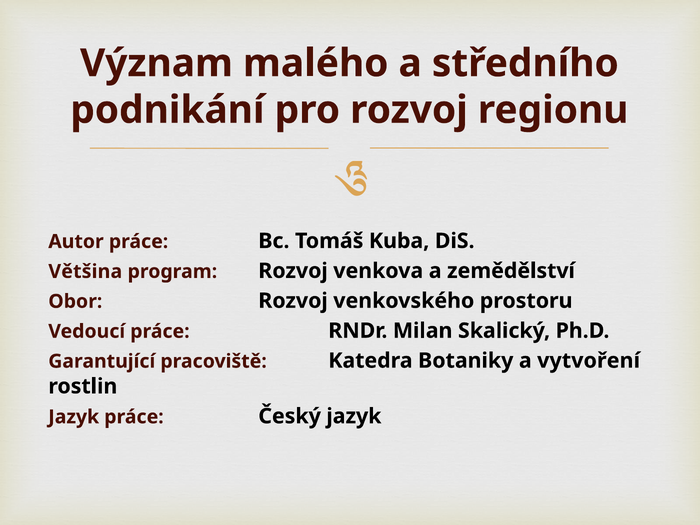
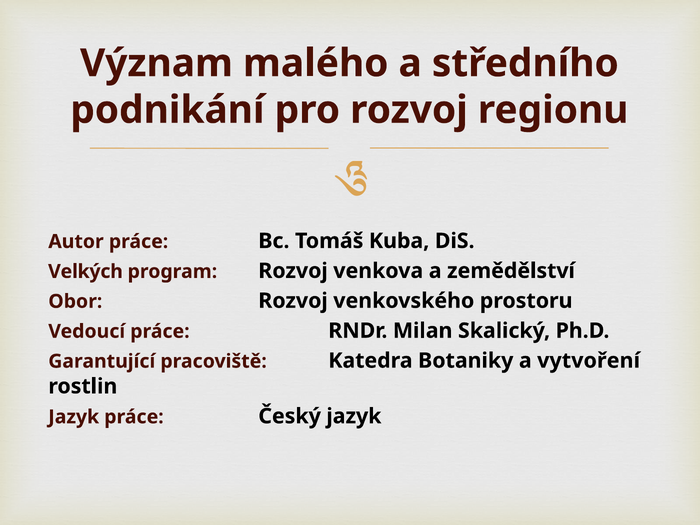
Většina: Většina -> Velkých (85, 272)
